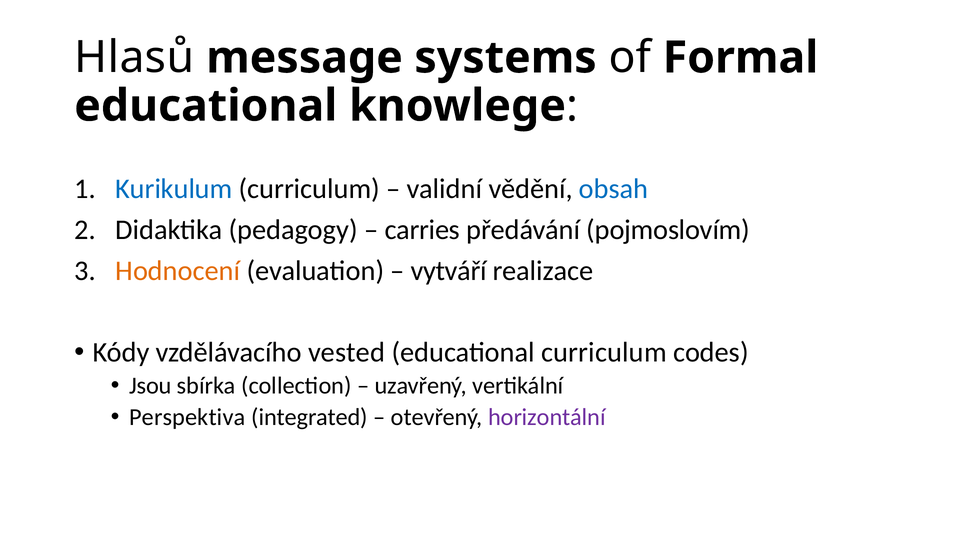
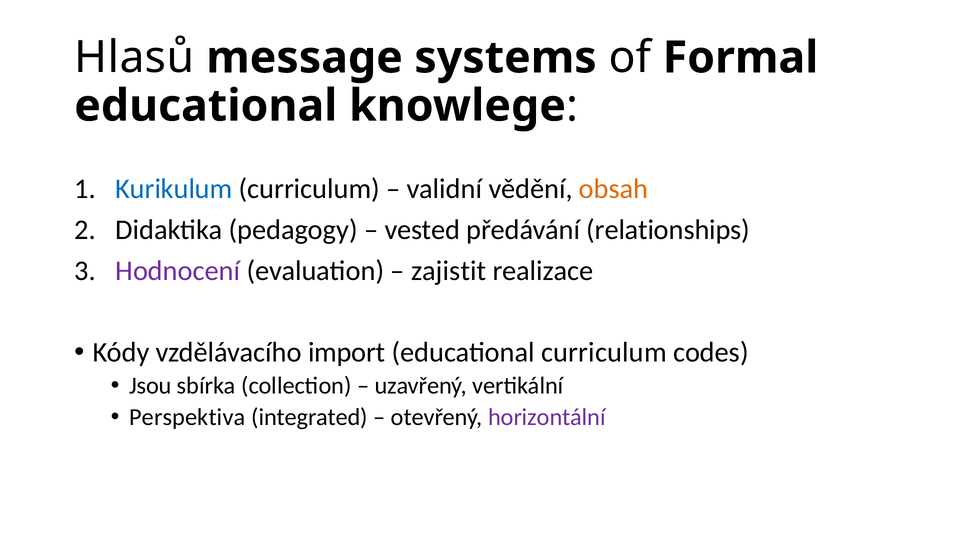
obsah colour: blue -> orange (614, 189)
carries: carries -> vested (422, 230)
pojmoslovím: pojmoslovím -> relationships (668, 230)
Hodnocení colour: orange -> purple (178, 271)
vytváří: vytváří -> zajistit (449, 271)
vested: vested -> import (347, 352)
